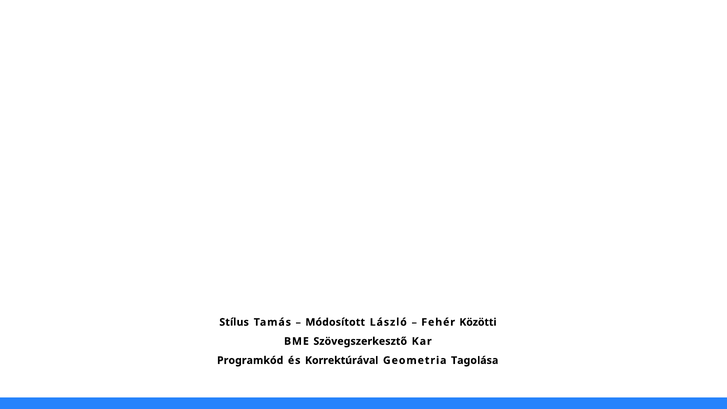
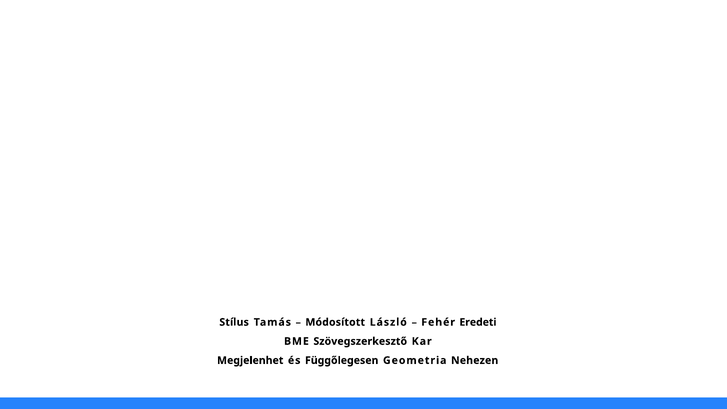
Közötti: Közötti -> Eredeti (478, 322)
Programkód: Programkód -> Megjelenhet (250, 360)
Korrektúrával: Korrektúrával -> Függőlegesen (342, 360)
Tagolása: Tagolása -> Nehezen (475, 360)
